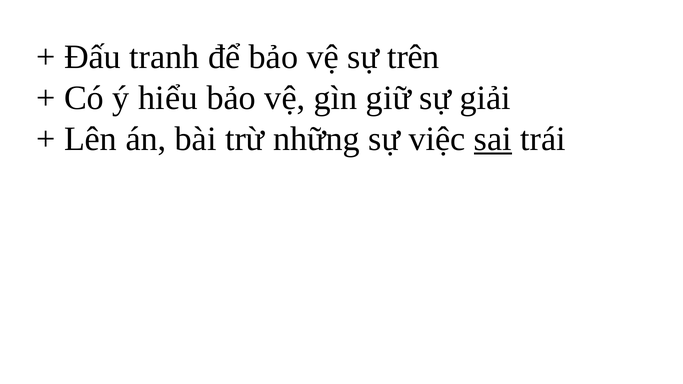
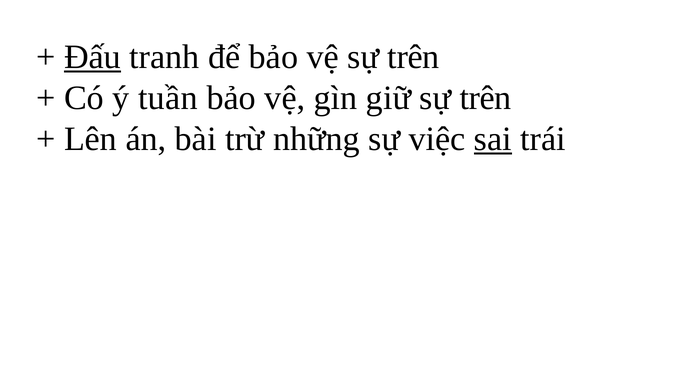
Đấu underline: none -> present (92, 57)
hiểu: hiểu -> tuần (168, 98)
giữ sự giải: giải -> trên (486, 98)
